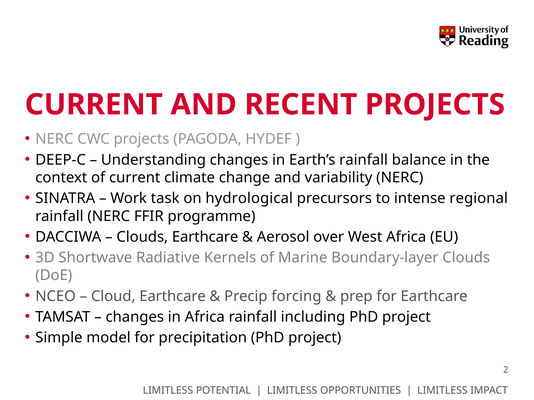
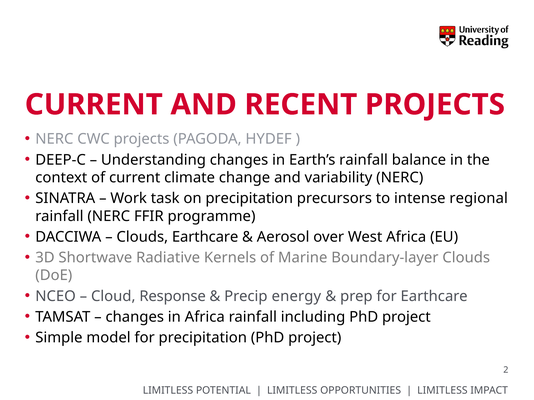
on hydrological: hydrological -> precipitation (249, 199)
Cloud Earthcare: Earthcare -> Response (173, 297)
forcing: forcing -> energy (296, 297)
